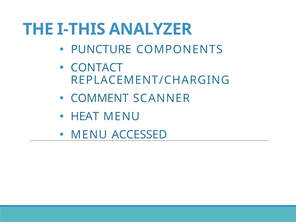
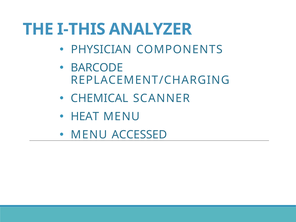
PUNCTURE: PUNCTURE -> PHYSICIAN (101, 50)
CONTACT: CONTACT -> BARCODE (97, 68)
COMMENT: COMMENT -> CHEMICAL (100, 98)
